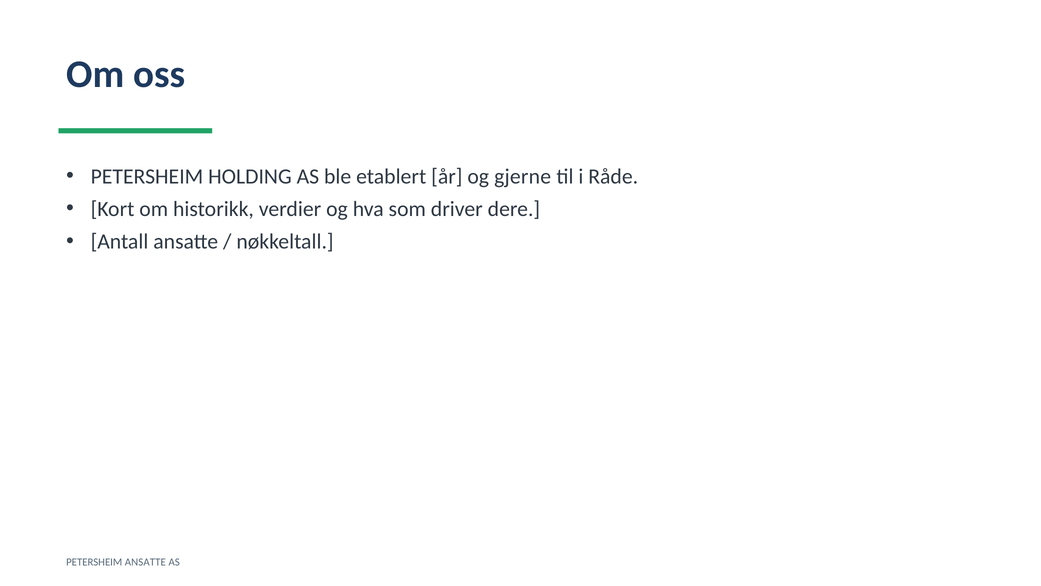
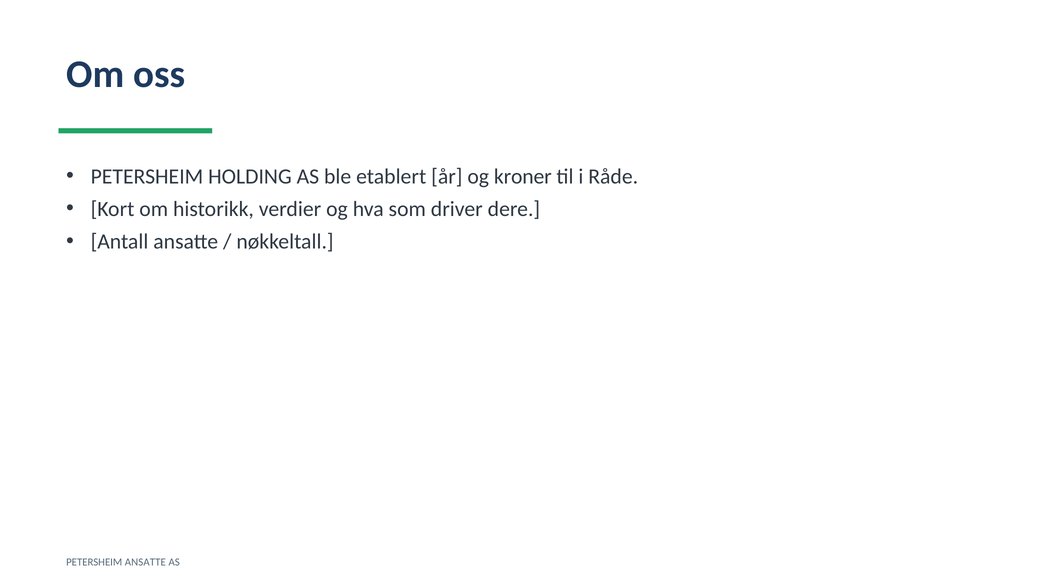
gjerne: gjerne -> kroner (523, 176)
